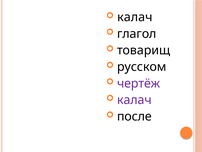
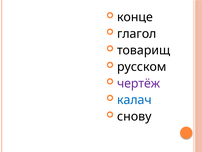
калач: калач -> конце (135, 17)
калач colour: purple -> blue (134, 100)
после: после -> снову (134, 116)
